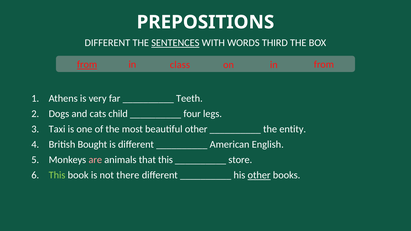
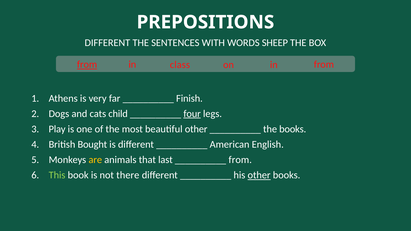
SENTENCES underline: present -> none (175, 43)
THIRD: THIRD -> SHEEP (275, 43)
Teeth: Teeth -> Finish (189, 98)
four underline: none -> present (192, 114)
Taxi: Taxi -> Play (57, 129)
the entity: entity -> books (293, 129)
are colour: pink -> yellow (95, 160)
that this: this -> last (165, 160)
store: store -> from (240, 160)
